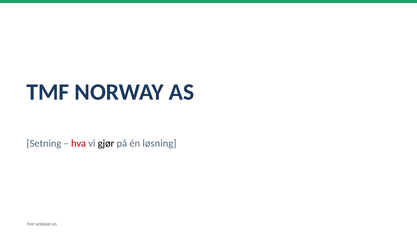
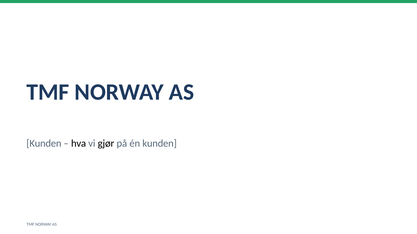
Setning: Setning -> Kunden (44, 144)
hva colour: red -> black (79, 144)
én løsning: løsning -> kunden (160, 144)
